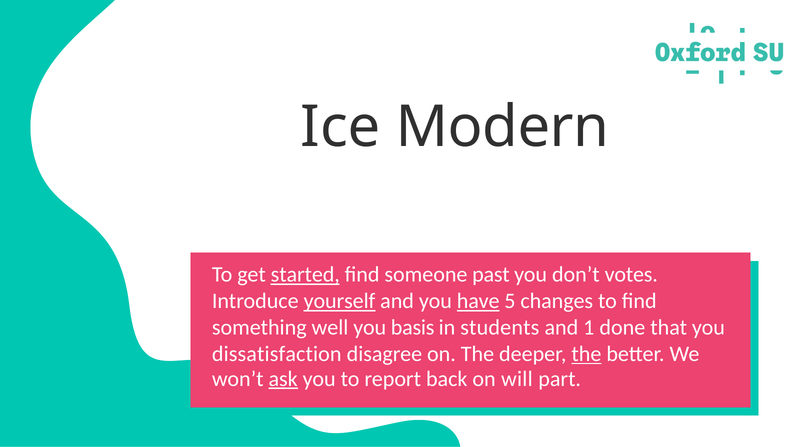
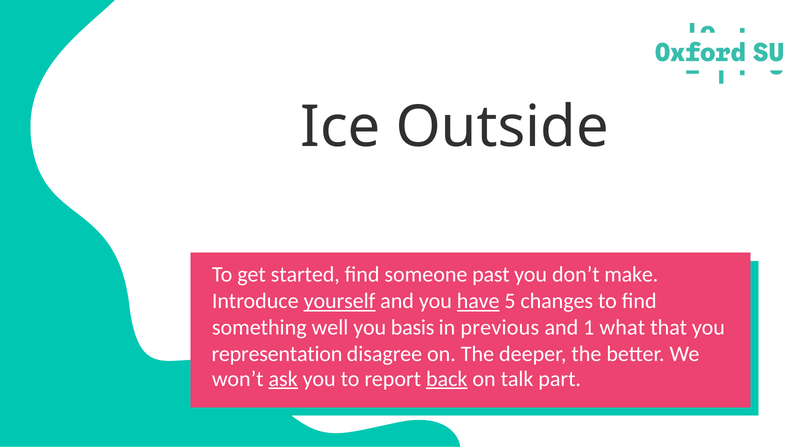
Modern: Modern -> Outside (502, 127)
started underline: present -> none (305, 275)
votes: votes -> make (631, 275)
students: students -> previous (500, 328)
done: done -> what (622, 328)
dissatisfaction: dissatisfaction -> representation (277, 354)
the underline: present -> none (586, 354)
back underline: none -> present (447, 379)
will: will -> talk (517, 379)
